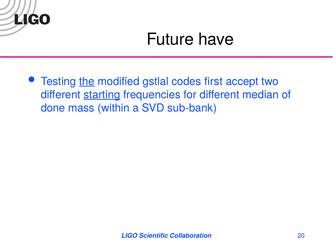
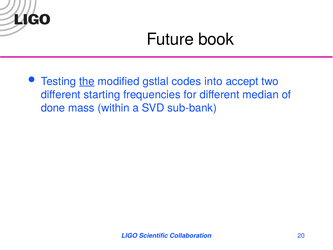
have: have -> book (216, 39)
first: first -> into (213, 81)
starting underline: present -> none (102, 95)
